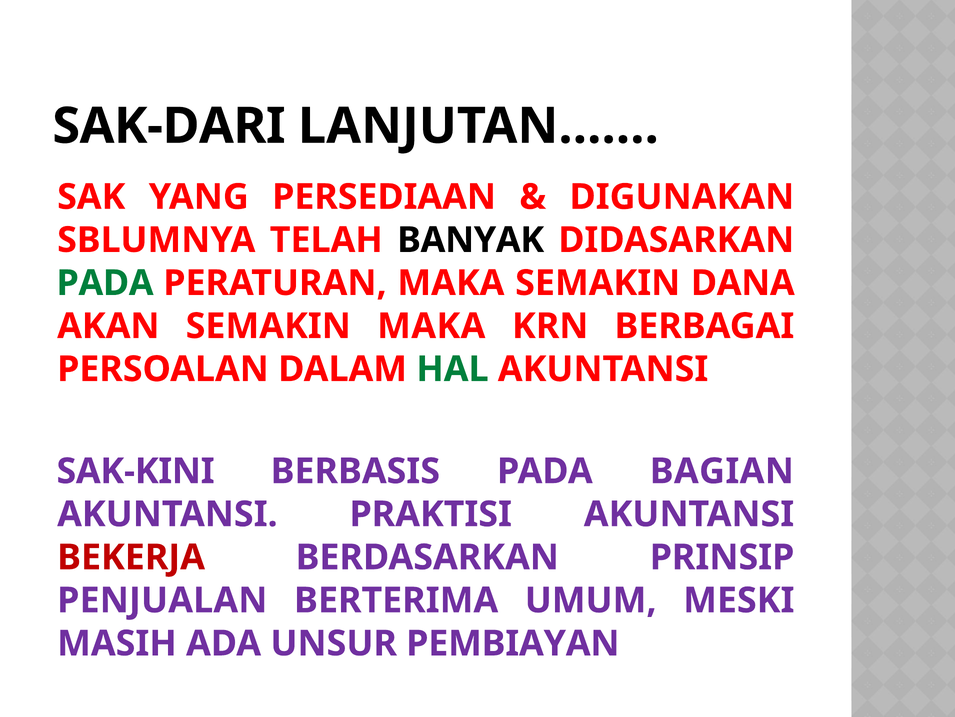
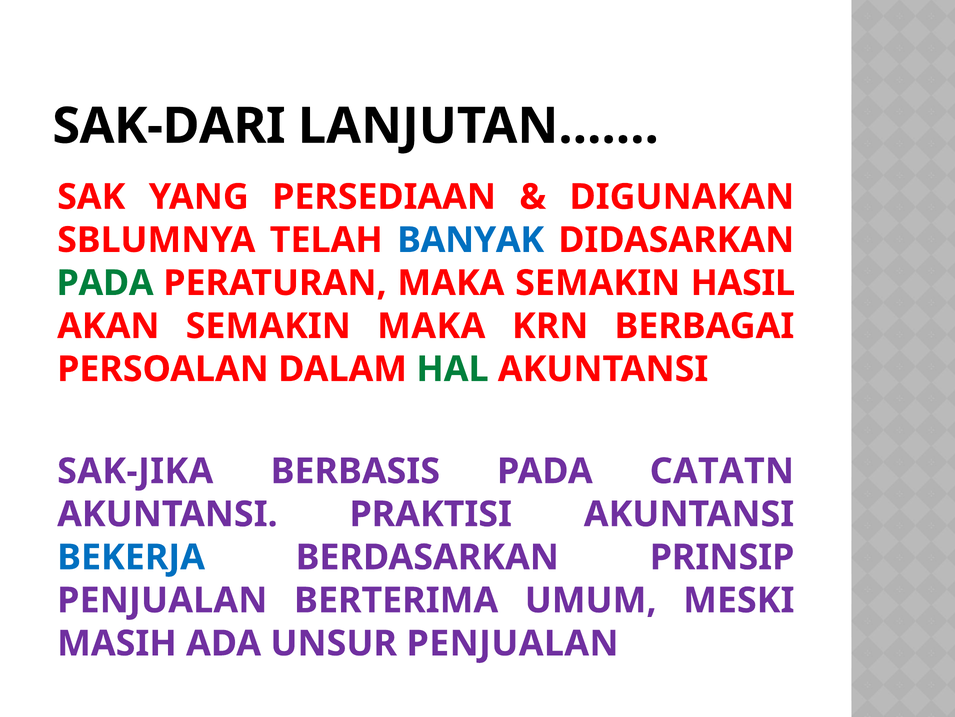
BANYAK colour: black -> blue (471, 240)
DANA: DANA -> HASIL (743, 283)
SAK-KINI: SAK-KINI -> SAK-JIKA (135, 471)
BAGIAN: BAGIAN -> CATATN (722, 471)
BEKERJA colour: red -> blue (131, 557)
UNSUR PEMBIAYAN: PEMBIAYAN -> PENJUALAN (513, 643)
